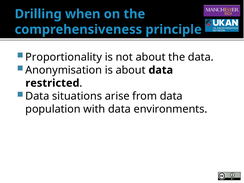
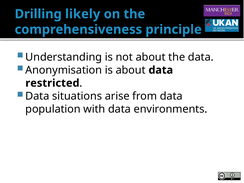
when: when -> likely (83, 14)
Proportionality: Proportionality -> Understanding (64, 57)
